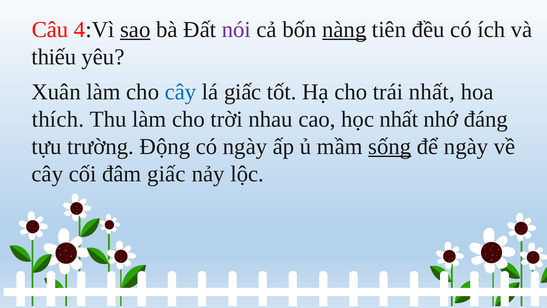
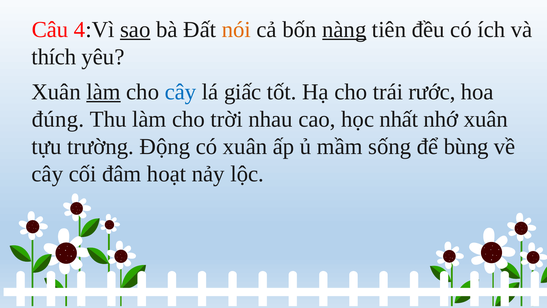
nói colour: purple -> orange (236, 29)
thiếu: thiếu -> thích (54, 57)
làm underline: none -> present (104, 92)
trái nhất: nhất -> rước (432, 92)
thích: thích -> đúng (58, 119)
nhớ đáng: đáng -> xuân (486, 119)
có ngày: ngày -> xuân (245, 147)
sống underline: present -> none (390, 147)
để ngày: ngày -> bùng (466, 147)
đâm giấc: giấc -> hoạt (167, 174)
